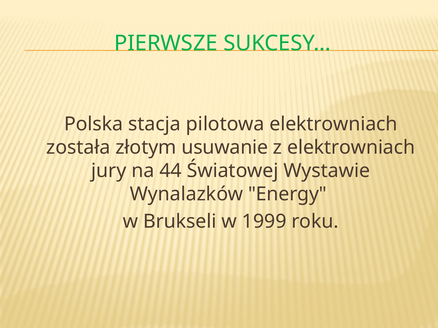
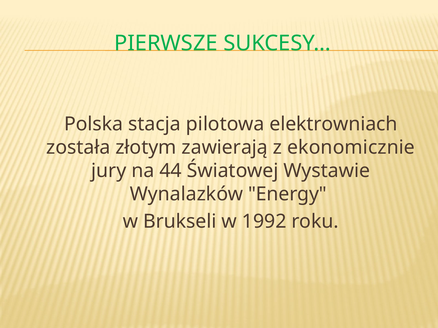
usuwanie: usuwanie -> zawierają (225, 148)
z elektrowniach: elektrowniach -> ekonomicznie (351, 148)
1999: 1999 -> 1992 (264, 222)
